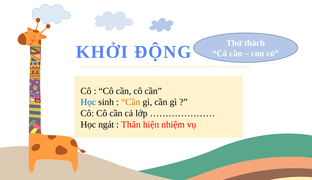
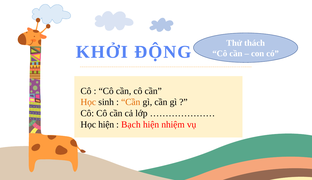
Học colour: blue -> orange (88, 102)
Học ngát: ngát -> hiện (106, 125)
Thân: Thân -> Bạch (131, 125)
